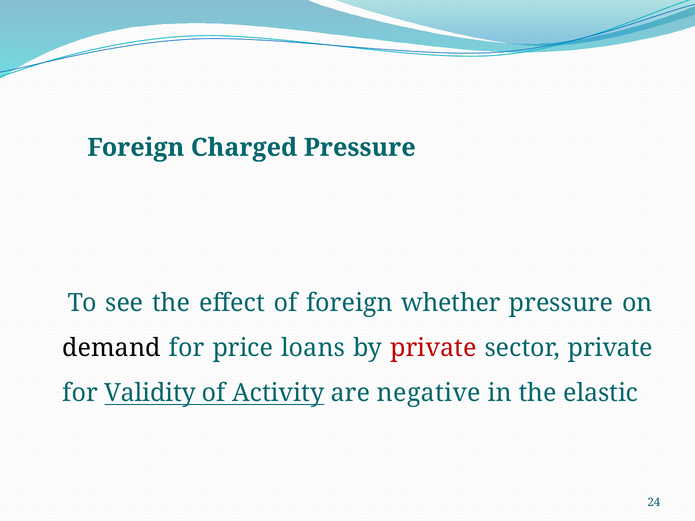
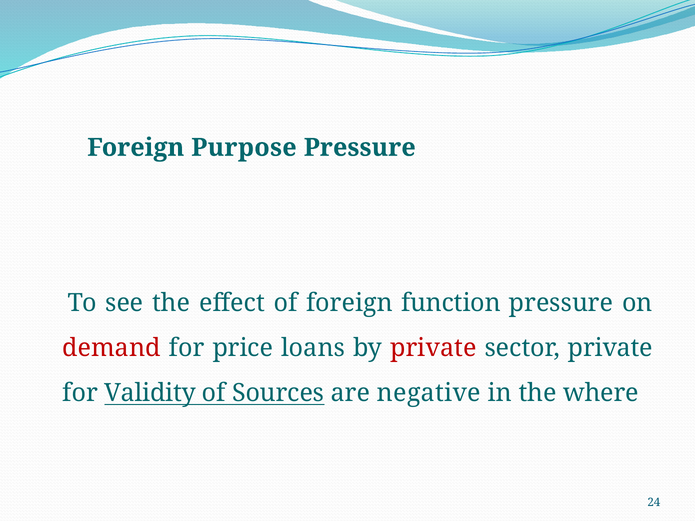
Charged: Charged -> Purpose (244, 148)
whether: whether -> function (451, 303)
demand colour: black -> red (112, 348)
Activity: Activity -> Sources (278, 393)
elastic: elastic -> where (601, 393)
